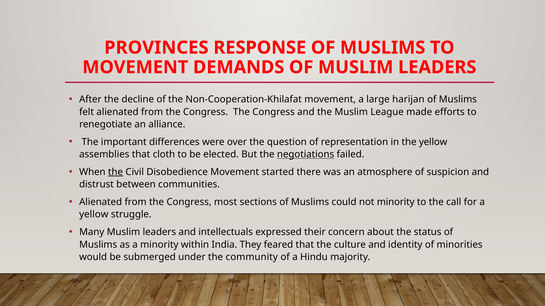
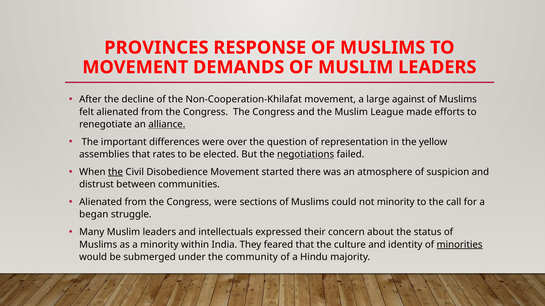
harijan: harijan -> against (408, 100)
alliance underline: none -> present (167, 125)
cloth: cloth -> rates (164, 155)
Congress most: most -> were (226, 202)
yellow: yellow -> began (94, 215)
minorities underline: none -> present (460, 245)
